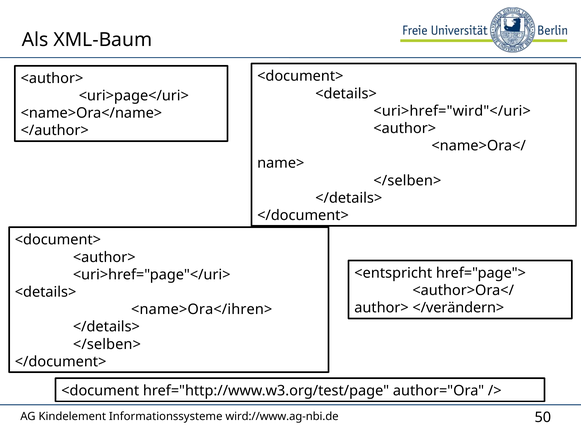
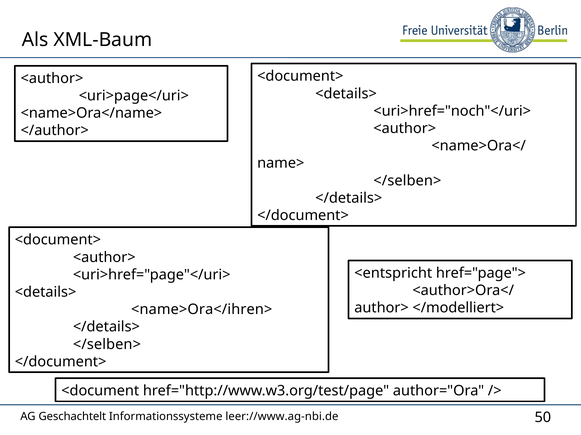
<uri>href="wird"</uri>: <uri>href="wird"</uri> -> <uri>href="noch"</uri> (452, 111)
</verändern>: </verändern> -> </modelliert> (458, 308)
Kindelement: Kindelement -> Geschachtelt (72, 417)
wird://www.ag-nbi.de: wird://www.ag-nbi.de -> leer://www.ag-nbi.de (282, 417)
